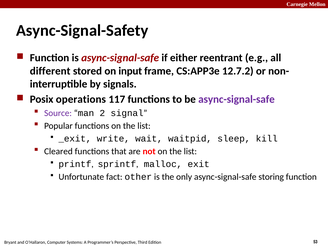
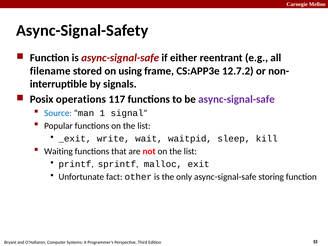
different: different -> filename (50, 71)
input: input -> using (130, 71)
Source colour: purple -> blue (58, 113)
2: 2 -> 1 (102, 113)
Cleared: Cleared -> Waiting (58, 151)
